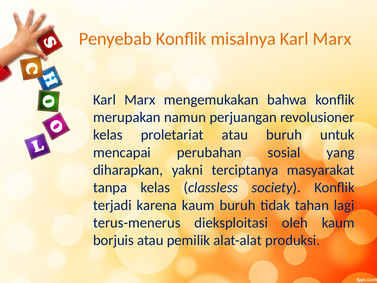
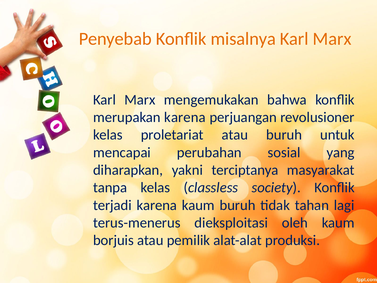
merupakan namun: namun -> karena (185, 117)
